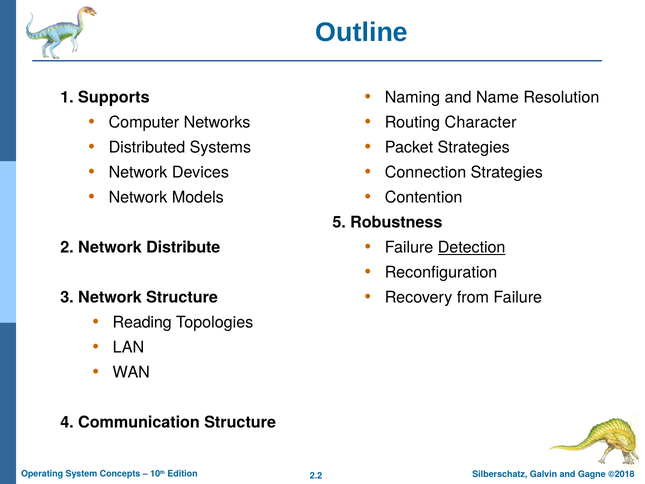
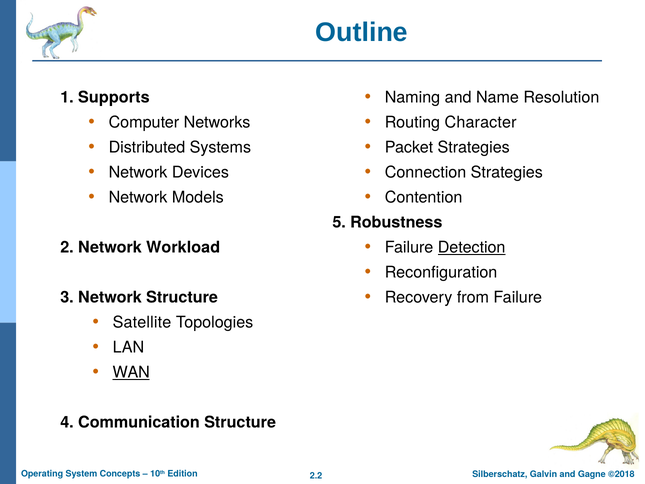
Distribute: Distribute -> Workload (183, 247)
Reading: Reading -> Satellite (142, 322)
WAN underline: none -> present (131, 372)
